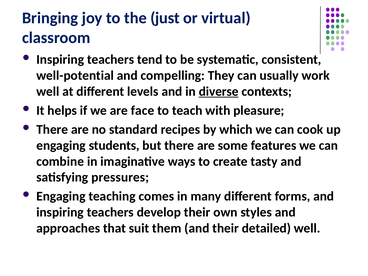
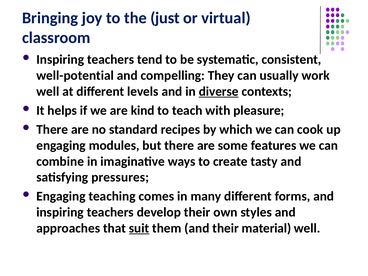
face: face -> kind (143, 110)
students: students -> modules (114, 145)
suit underline: none -> present (139, 228)
detailed: detailed -> material (266, 228)
